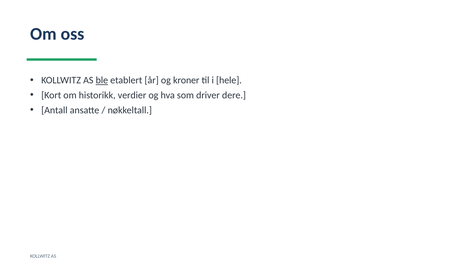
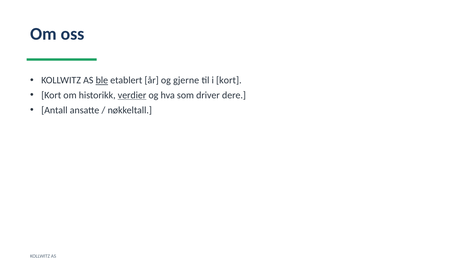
kroner: kroner -> gjerne (186, 80)
i hele: hele -> kort (229, 80)
verdier underline: none -> present (132, 95)
